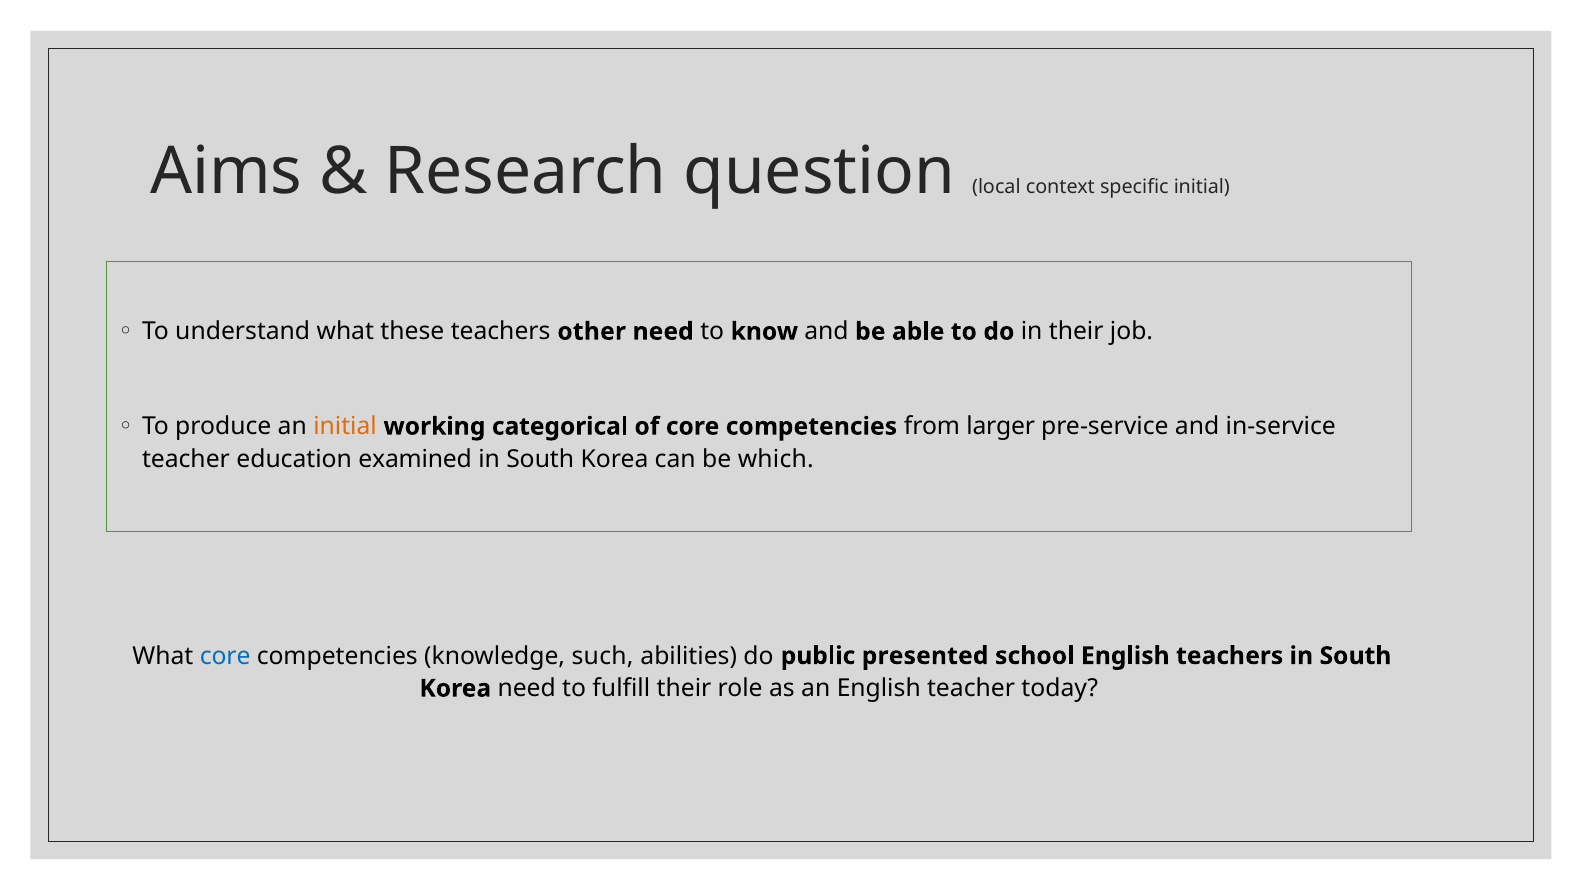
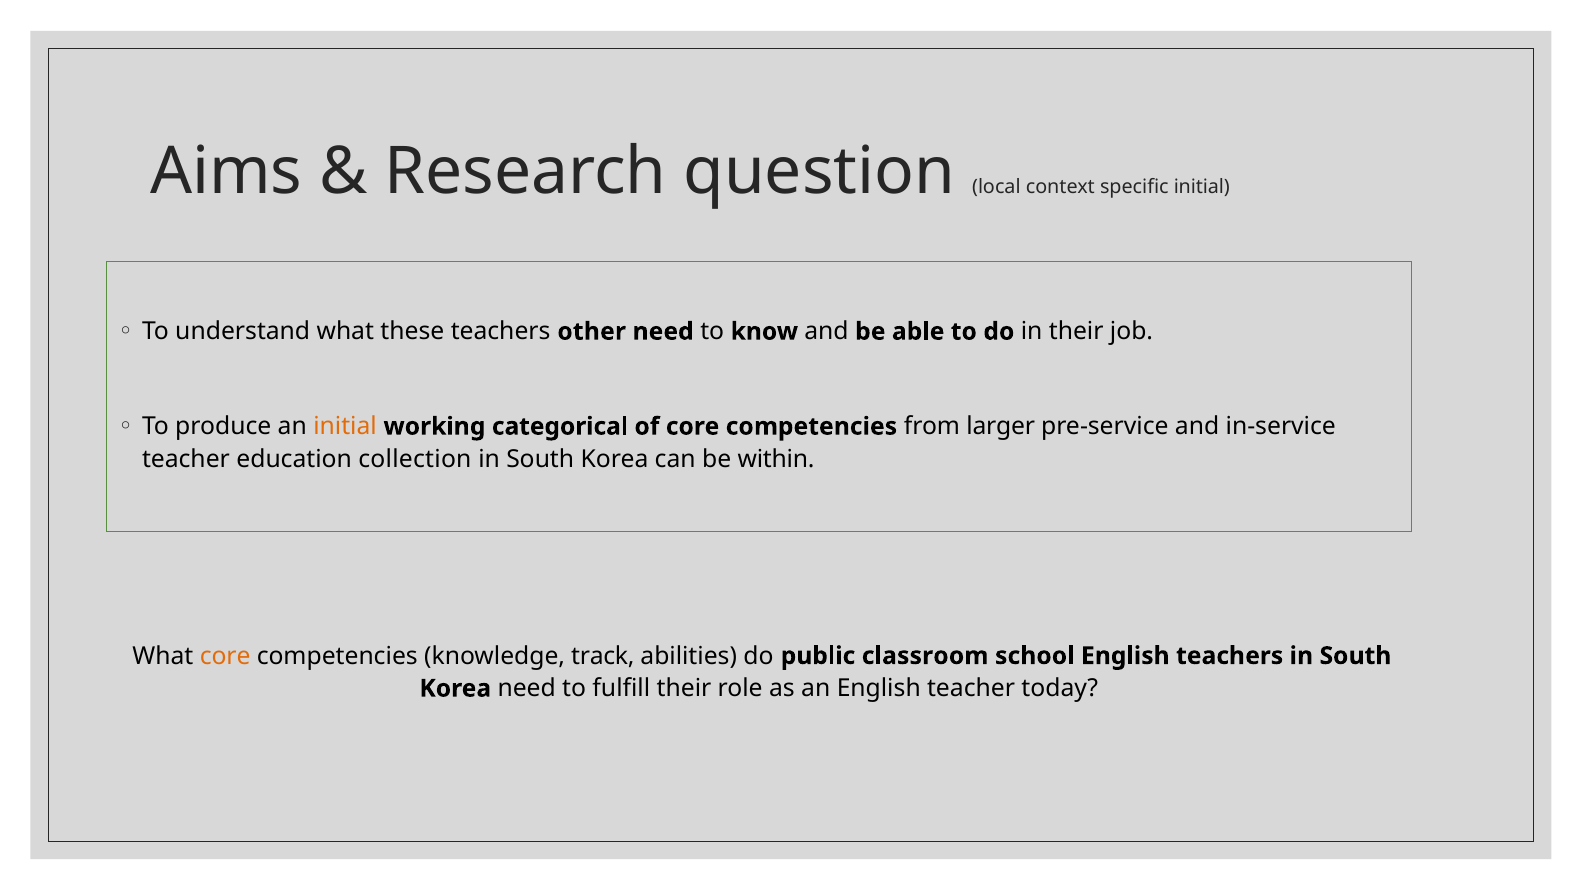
examined: examined -> collection (415, 459)
which: which -> within (776, 459)
core colour: blue -> orange (225, 656)
such: such -> track (603, 656)
presented: presented -> classroom (925, 656)
